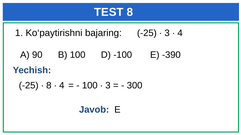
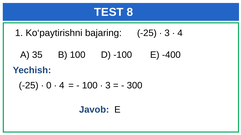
90: 90 -> 35 (37, 55)
-390: -390 -> -400 (171, 55)
8: 8 -> 0 (49, 86)
